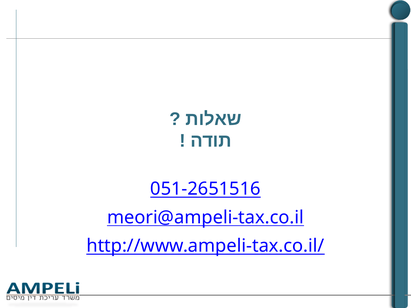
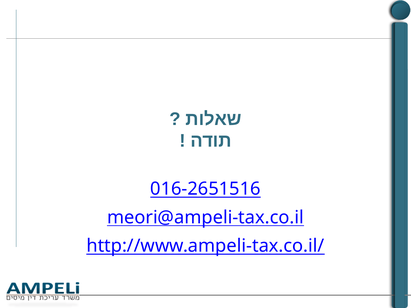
051-2651516: 051-2651516 -> 016-2651516 (205, 189)
